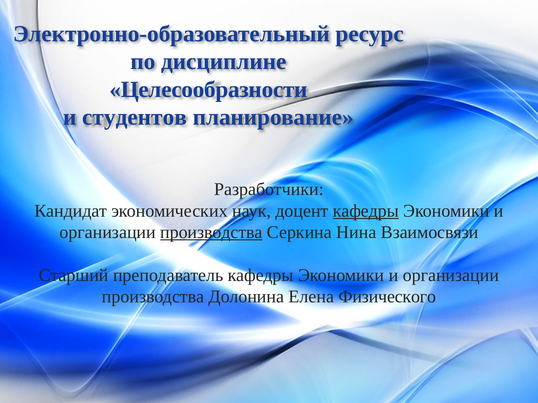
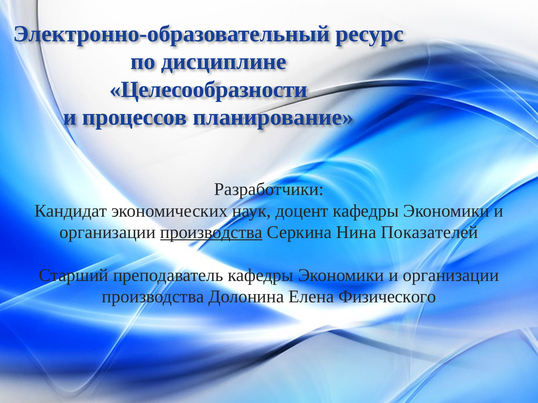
студентов: студентов -> процессов (135, 117)
кафедры underline: present -> none (366, 211)
Взаимосвязи: Взаимосвязи -> Показателей (429, 233)
